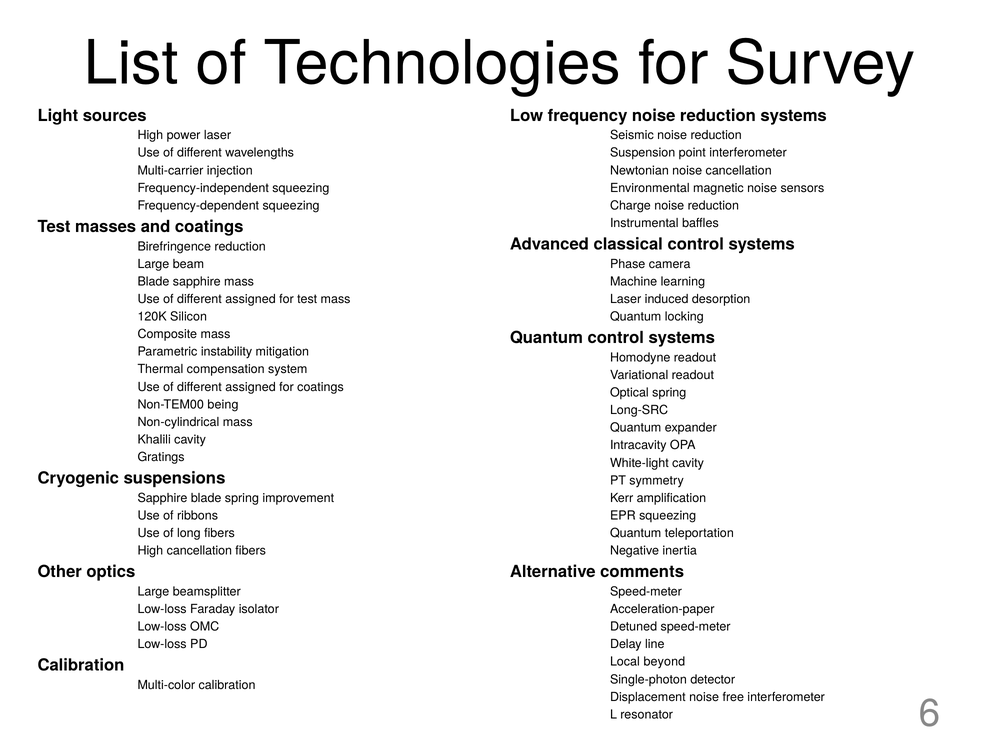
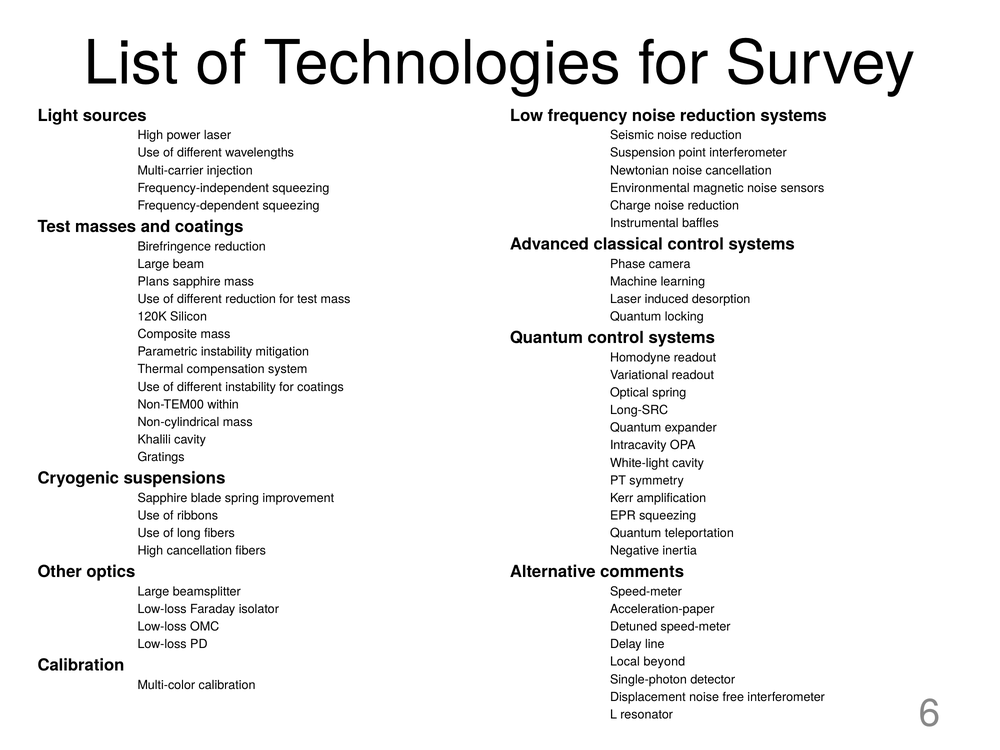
Blade: Blade -> Plans (153, 282)
assigned: assigned -> reduction (251, 299)
assigned: assigned -> instability (251, 387)
being: being -> within (223, 404)
